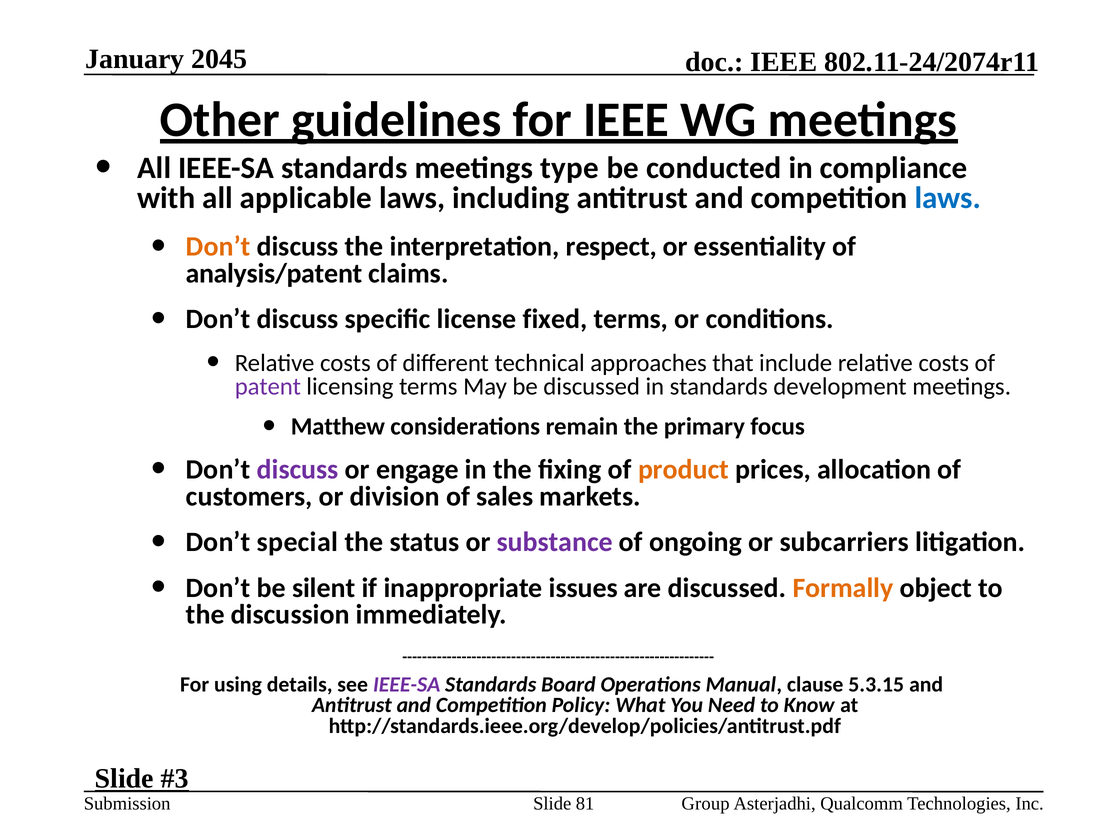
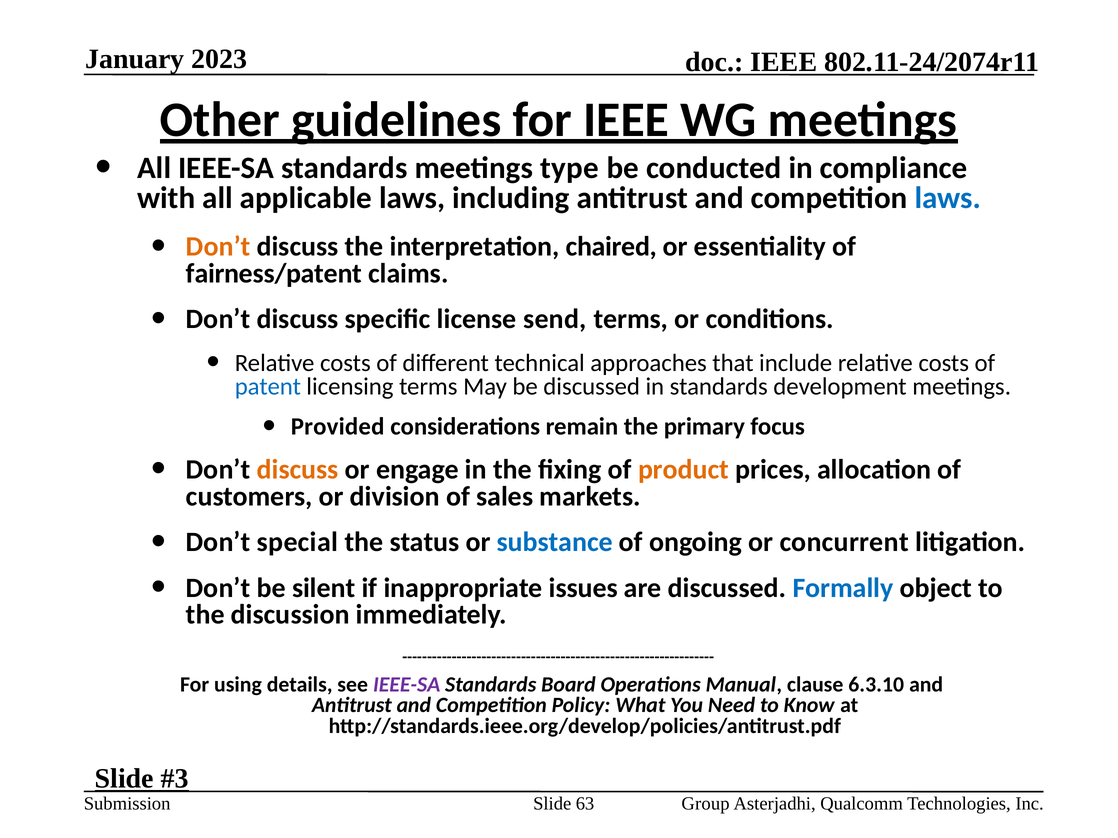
2045: 2045 -> 2023 (219, 59)
respect: respect -> chaired (611, 247)
analysis/patent: analysis/patent -> fairness/patent (274, 274)
fixed: fixed -> send (555, 319)
patent colour: purple -> blue (268, 387)
Matthew: Matthew -> Provided (338, 427)
discuss colour: purple -> orange (298, 470)
substance colour: purple -> blue (555, 543)
subcarriers: subcarriers -> concurrent (844, 543)
Formally colour: orange -> blue (843, 588)
5.3.15: 5.3.15 -> 6.3.10 (876, 685)
81: 81 -> 63 (585, 804)
